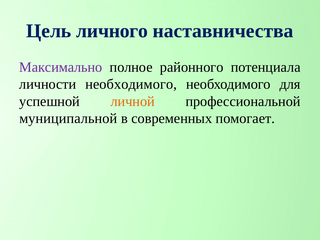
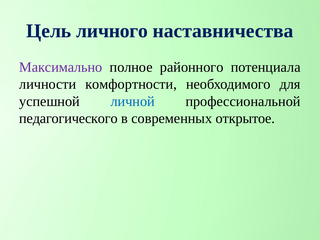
личности необходимого: необходимого -> комфортности (131, 84)
личной colour: orange -> blue (133, 101)
муниципальной: муниципальной -> педагогического (68, 118)
помогает: помогает -> открытое (245, 118)
